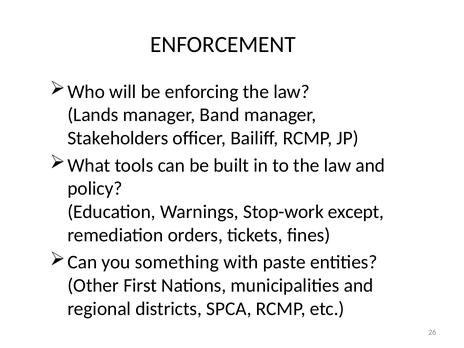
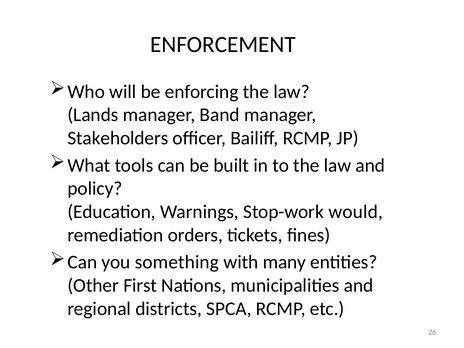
except: except -> would (356, 212)
paste: paste -> many (284, 262)
